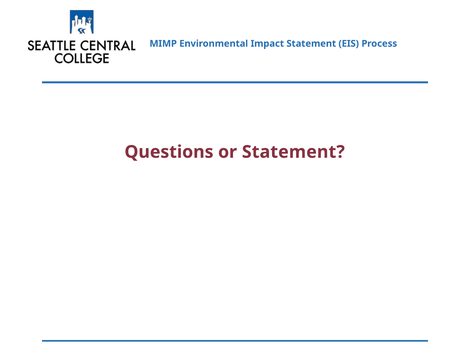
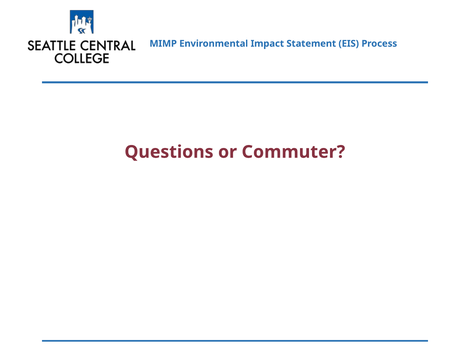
or Statement: Statement -> Commuter (293, 152)
